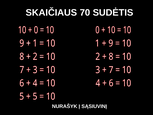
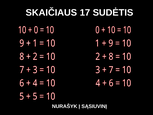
70: 70 -> 17 (85, 13)
